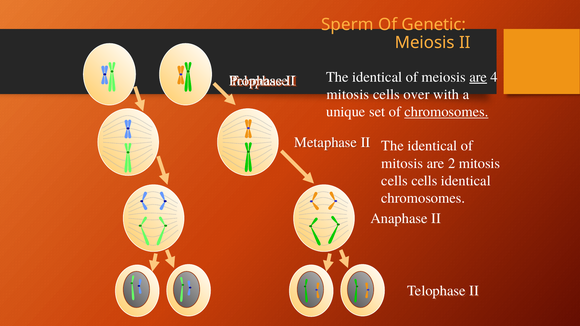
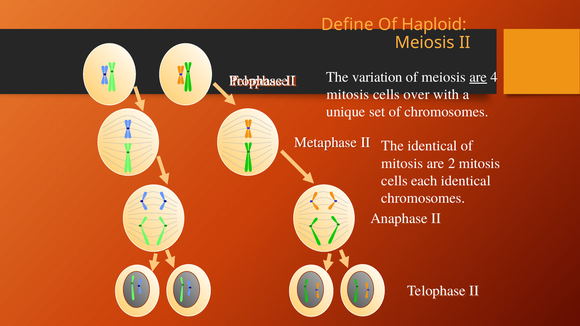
Sperm: Sperm -> Define (347, 25)
Genetic: Genetic -> Haploid (434, 25)
identical: identical -> variation (377, 77)
chromosomes underline: present -> none (446, 112)
cells cells: cells -> each (424, 181)
